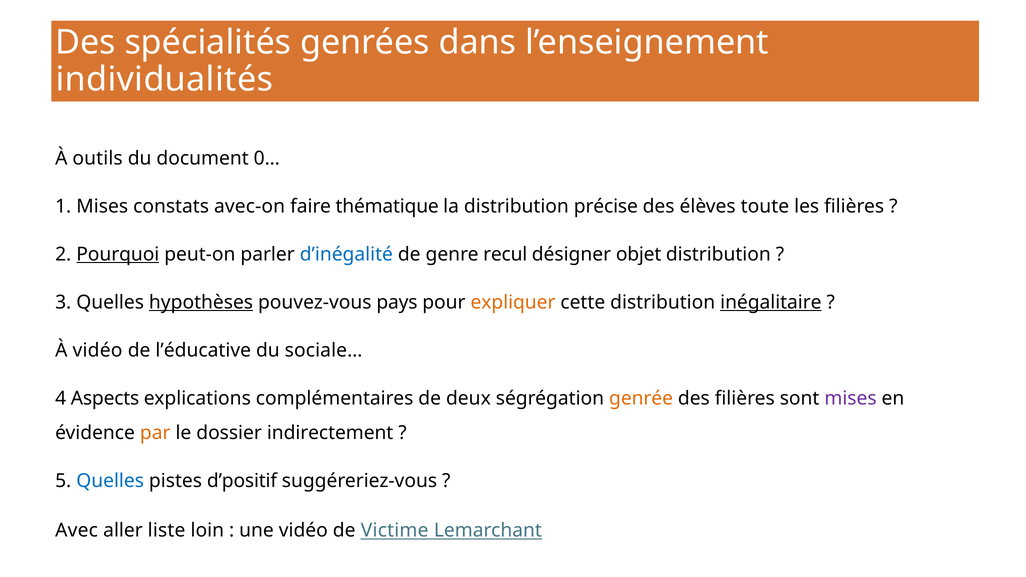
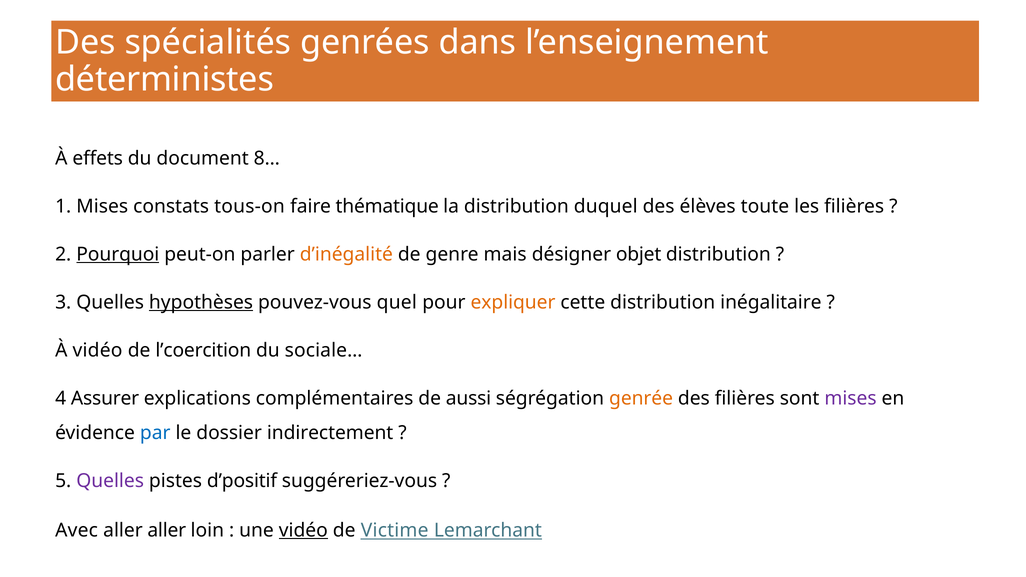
individualités: individualités -> déterministes (165, 79)
outils: outils -> effets (98, 158)
0…: 0… -> 8… (267, 158)
avec-on: avec-on -> tous-on (250, 206)
précise: précise -> duquel (606, 206)
d’inégalité colour: blue -> orange (346, 254)
recul: recul -> mais (505, 254)
pays: pays -> quel (397, 302)
inégalitaire underline: present -> none (771, 302)
l’éducative: l’éducative -> l’coercition (203, 350)
Aspects: Aspects -> Assurer (105, 398)
deux: deux -> aussi (469, 398)
par colour: orange -> blue (155, 433)
Quelles colour: blue -> purple (110, 481)
aller liste: liste -> aller (167, 530)
vidéo underline: none -> present (303, 530)
